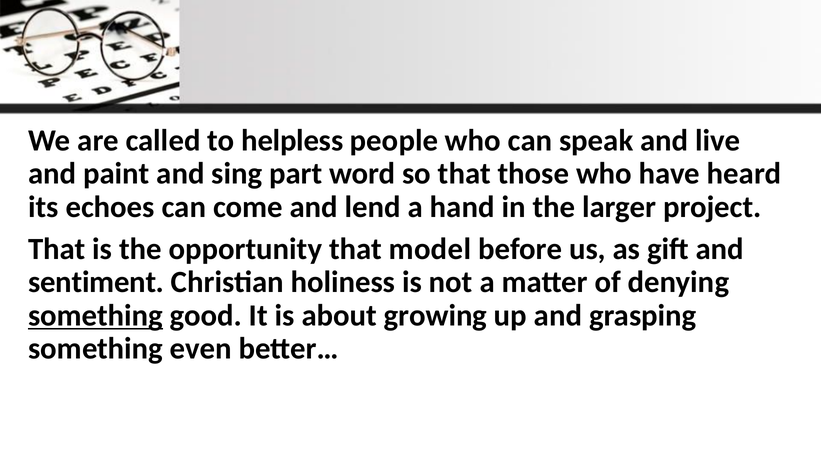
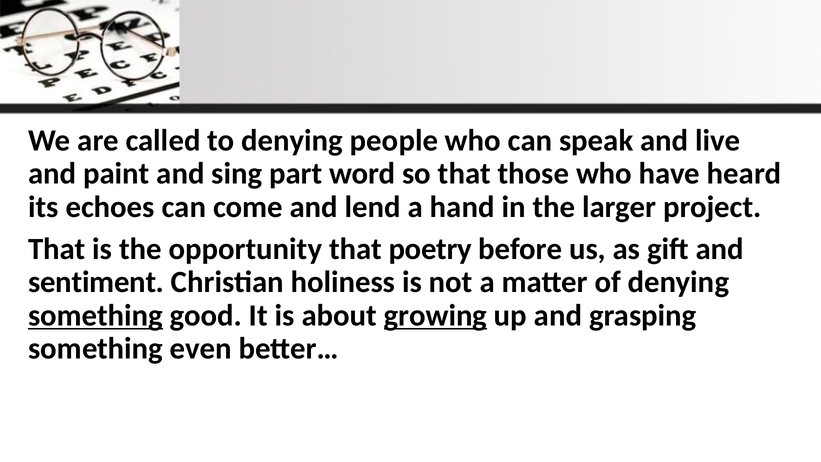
to helpless: helpless -> denying (292, 140)
model: model -> poetry (430, 249)
growing underline: none -> present (435, 315)
